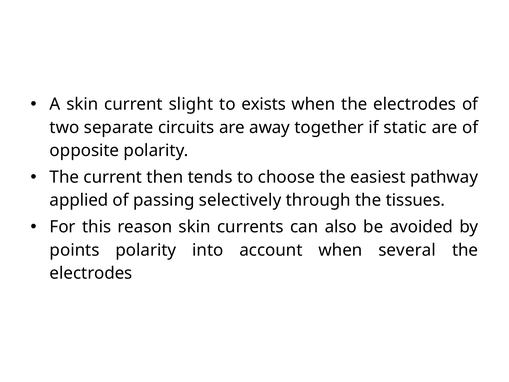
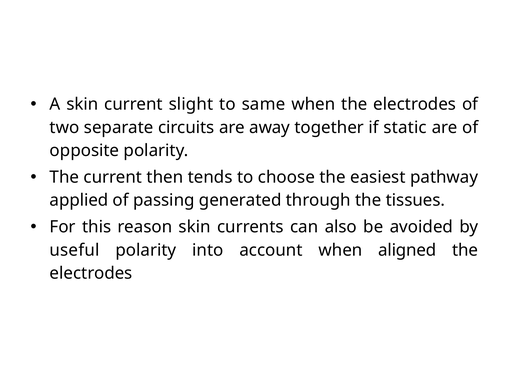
exists: exists -> same (263, 104)
selectively: selectively -> generated (240, 200)
points: points -> useful (75, 250)
several: several -> aligned (407, 250)
